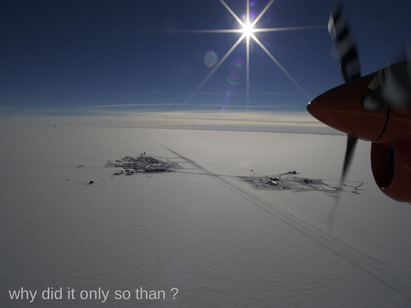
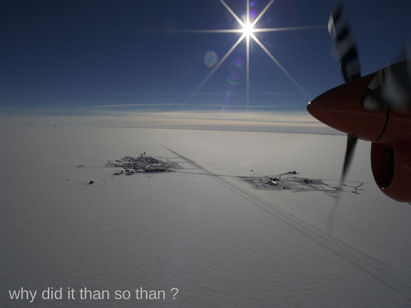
it only: only -> than (95, 294)
